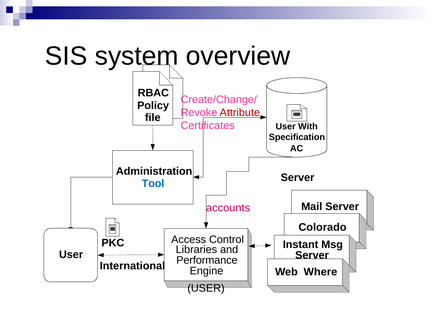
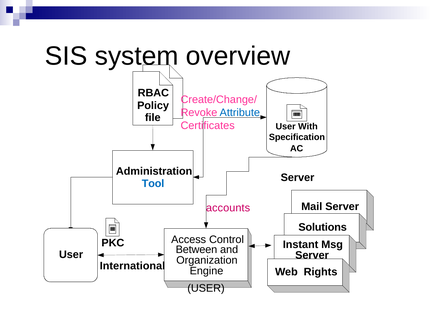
Attribute colour: red -> blue (240, 112)
Colorado: Colorado -> Solutions (323, 227)
Libraries: Libraries -> Between (196, 249)
Performance: Performance -> Organization (207, 260)
Where: Where -> Rights (321, 272)
